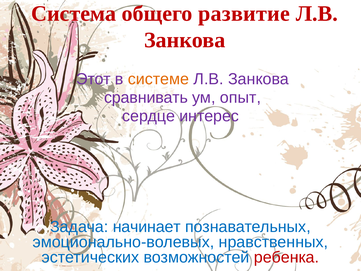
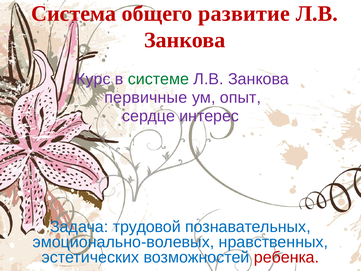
Этот: Этот -> Курс (93, 79)
системе colour: orange -> green (159, 79)
сравнивать: сравнивать -> первичные (146, 97)
начинает: начинает -> трудовой (147, 227)
